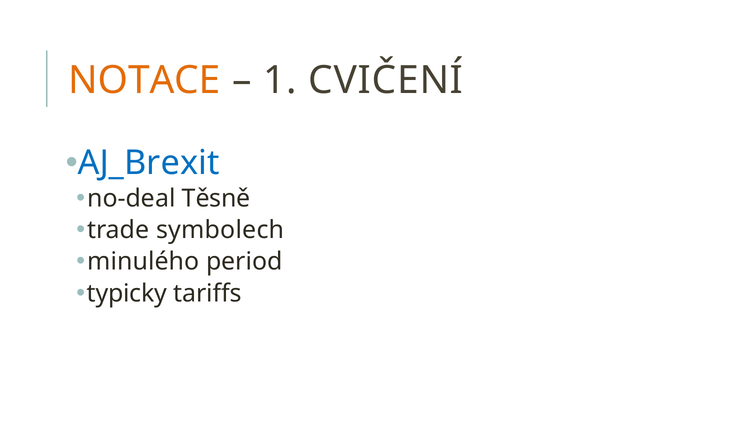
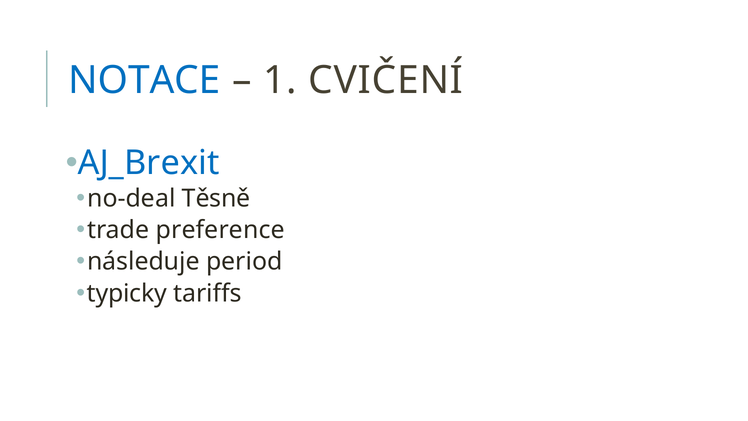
NOTACE colour: orange -> blue (145, 80)
symbolech: symbolech -> preference (220, 230)
minulého: minulého -> následuje (143, 261)
